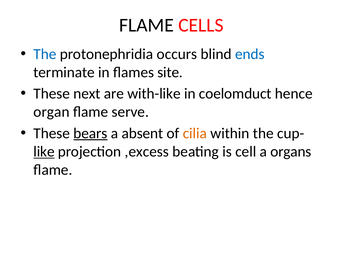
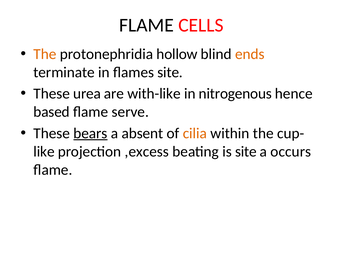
The colour: blue -> orange (45, 54)
occurs: occurs -> hollow (177, 54)
ends colour: blue -> orange (250, 54)
next: next -> urea (87, 94)
coelomduct: coelomduct -> nitrogenous (235, 94)
organ: organ -> based (52, 112)
like underline: present -> none (44, 152)
is cell: cell -> site (246, 152)
organs: organs -> occurs (291, 152)
